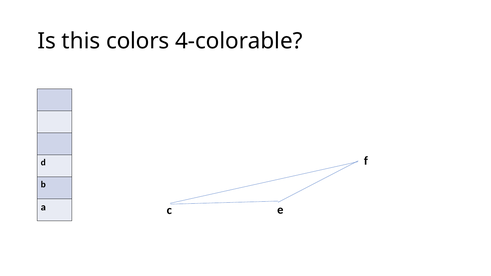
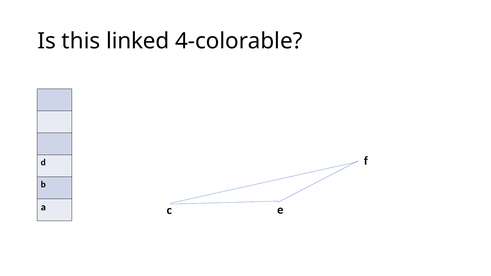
colors: colors -> linked (138, 41)
